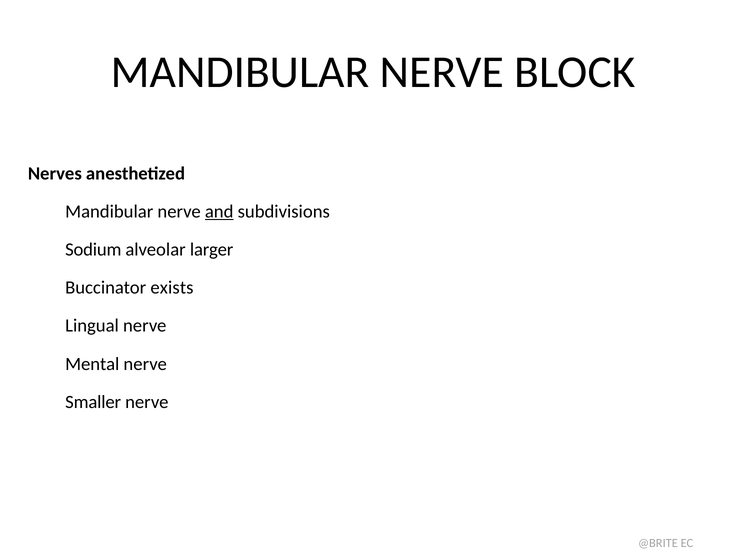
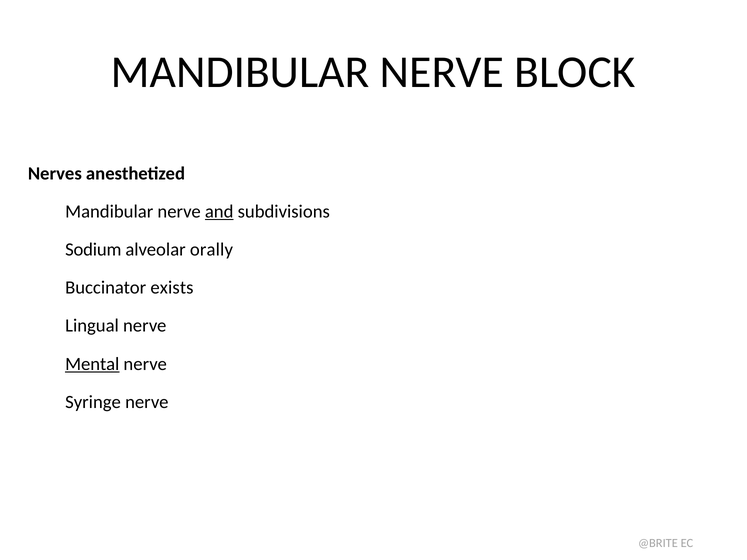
larger: larger -> orally (211, 250)
Mental underline: none -> present (92, 364)
Smaller: Smaller -> Syringe (93, 402)
